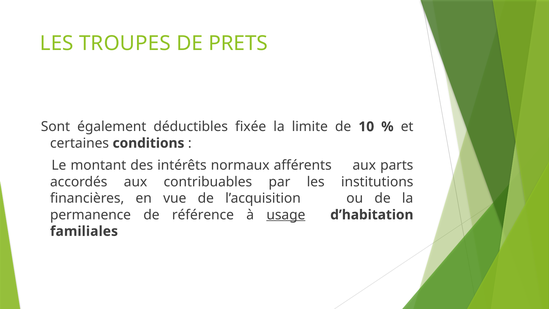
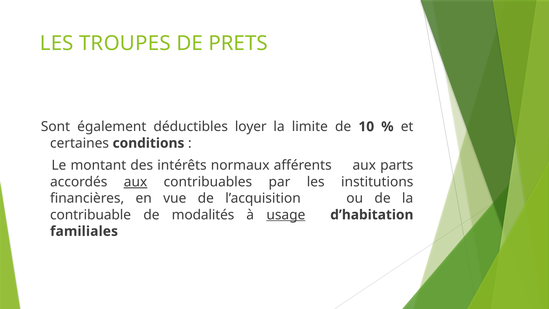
fixée: fixée -> loyer (251, 127)
aux underline: none -> present (136, 182)
permanence: permanence -> contribuable (91, 215)
référence: référence -> modalités (203, 215)
